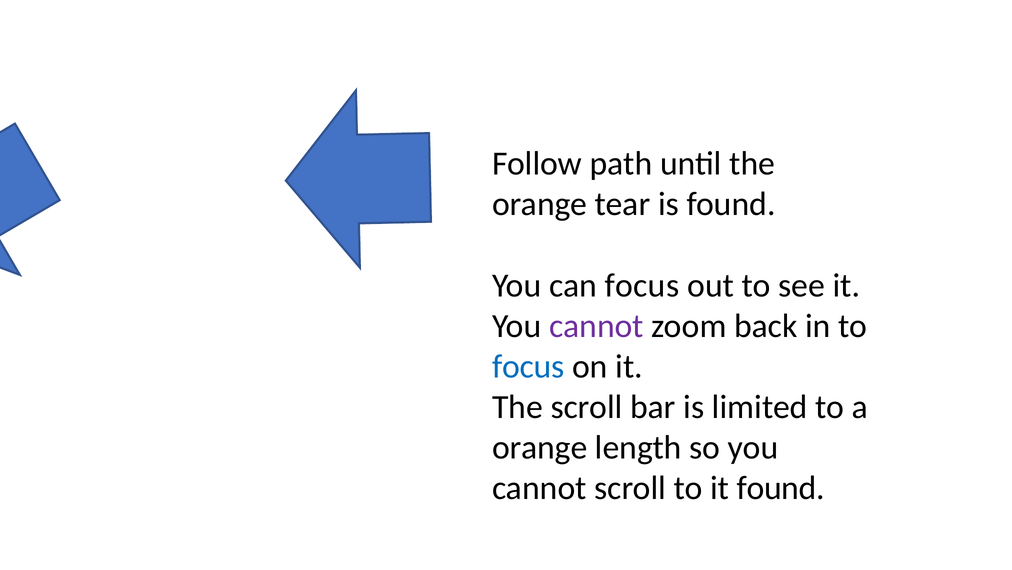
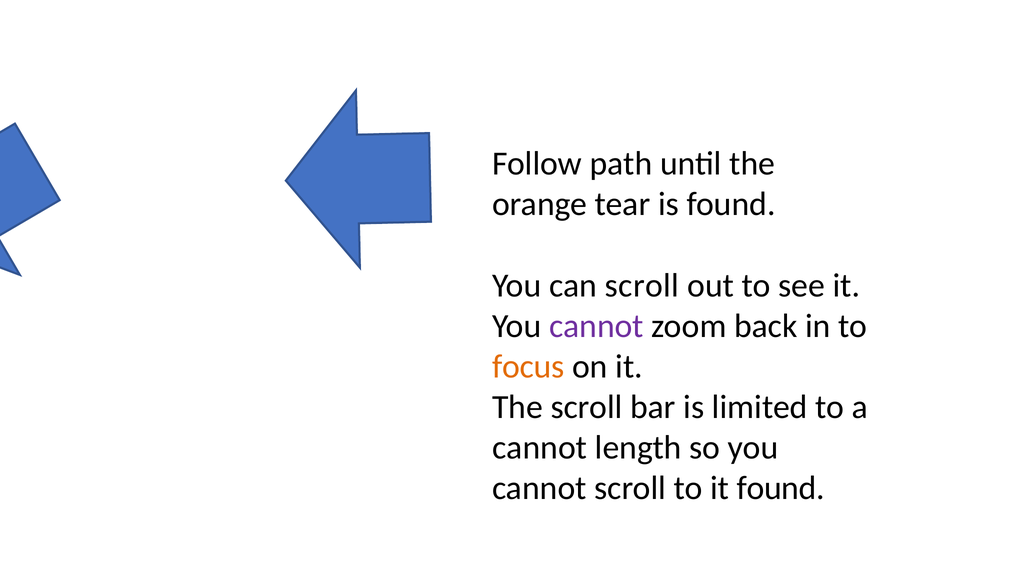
can focus: focus -> scroll (642, 285)
focus colour: blue -> orange (528, 366)
orange: orange -> cannot (540, 447)
